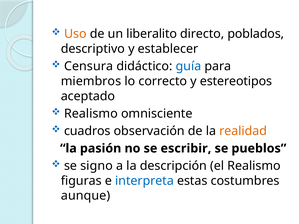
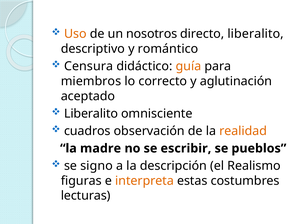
liberalito: liberalito -> nosotros (152, 34)
directo poblados: poblados -> liberalito (256, 34)
establecer: establecer -> romántico (168, 49)
guía colour: blue -> orange (188, 66)
estereotipos: estereotipos -> aglutinación (236, 81)
Realismo: Realismo -> Liberalito (91, 114)
pasión: pasión -> madre (101, 149)
interpreta colour: blue -> orange (144, 181)
aunque: aunque -> lecturas (86, 196)
